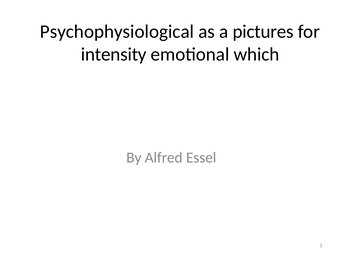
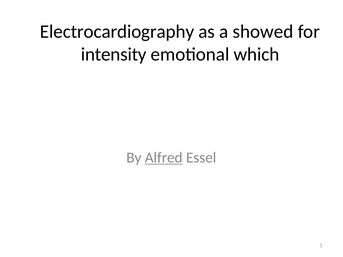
Psychophysiological: Psychophysiological -> Electrocardiography (117, 32)
pictures: pictures -> showed (263, 32)
Alfred underline: none -> present (164, 158)
